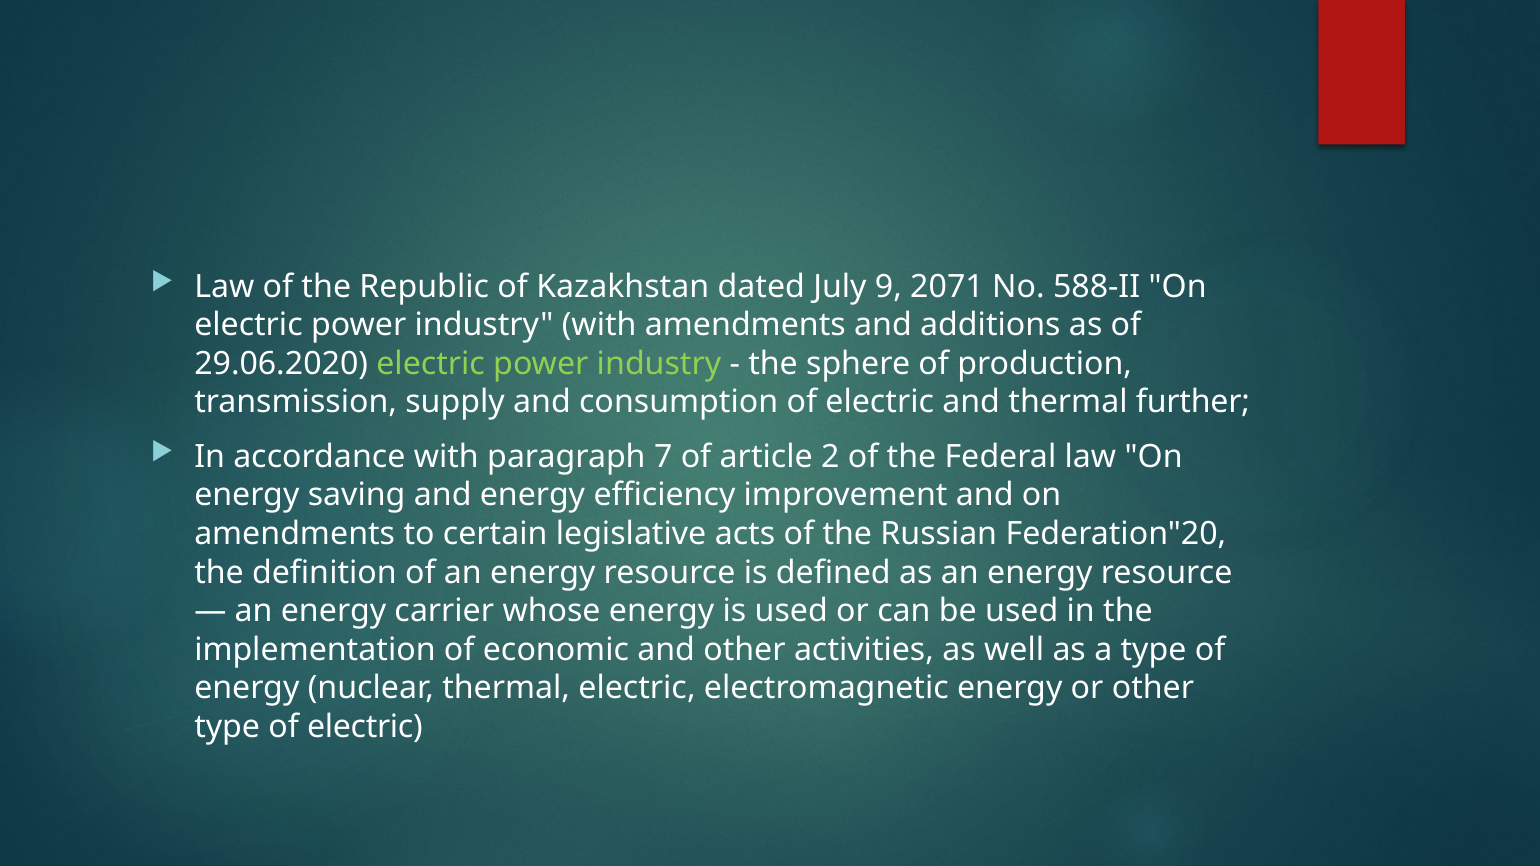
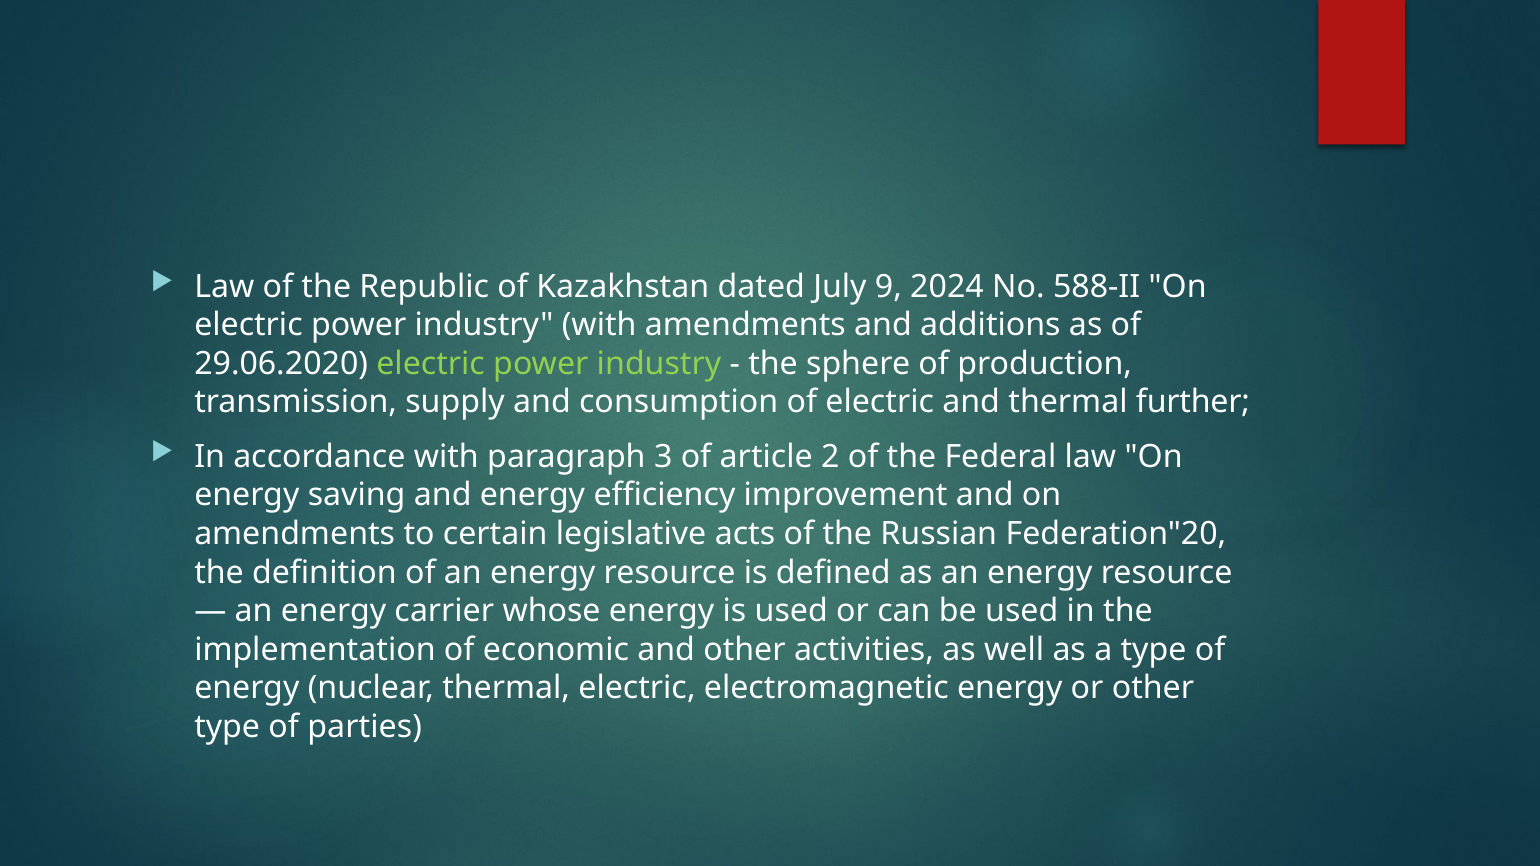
2071: 2071 -> 2024 (947, 287)
7: 7 -> 3 (663, 457)
type of electric: electric -> parties (365, 727)
